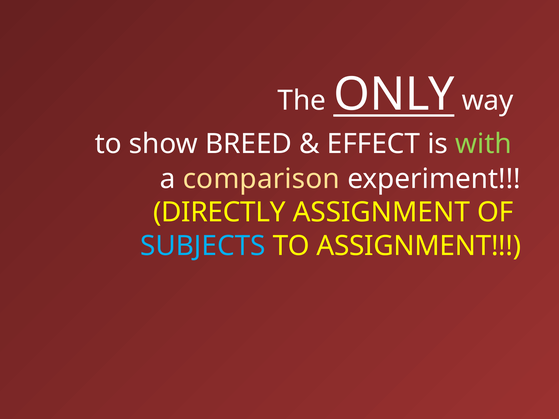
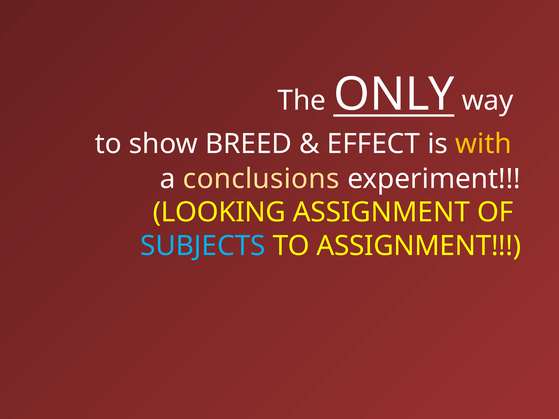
with colour: light green -> yellow (484, 144)
comparison: comparison -> conclusions (261, 179)
DIRECTLY: DIRECTLY -> LOOKING (219, 212)
